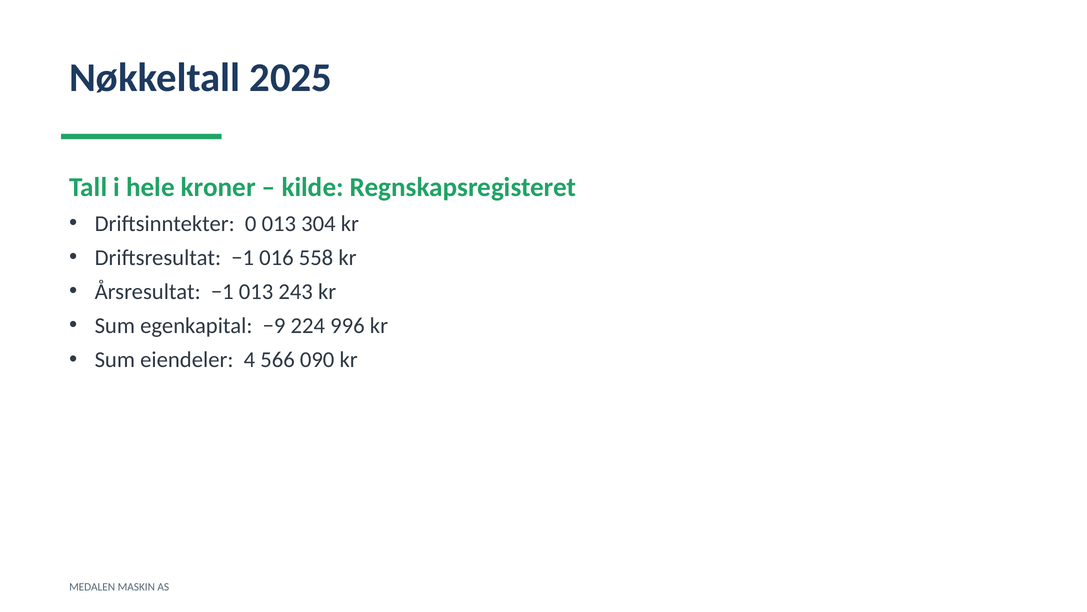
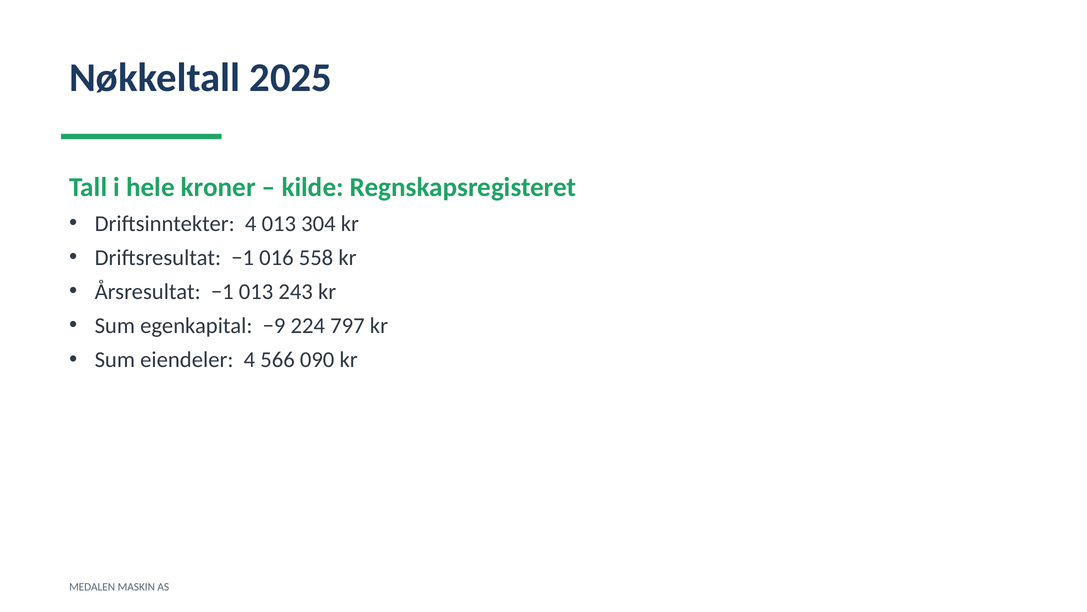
Driftsinntekter 0: 0 -> 4 (251, 224)
996: 996 -> 797 (347, 325)
